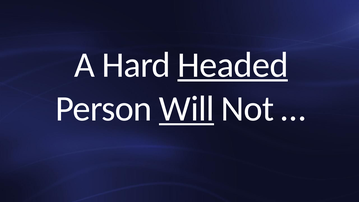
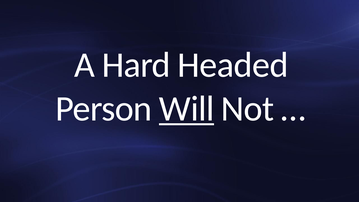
Headed underline: present -> none (233, 65)
